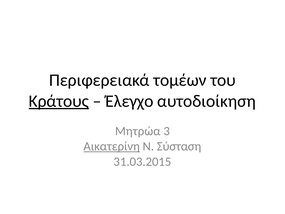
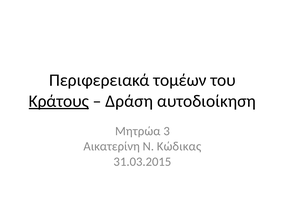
Έλεγχο: Έλεγχο -> Δράση (129, 101)
Αικατερίνη underline: present -> none (112, 146)
Σύσταση: Σύσταση -> Κώδικας (179, 146)
